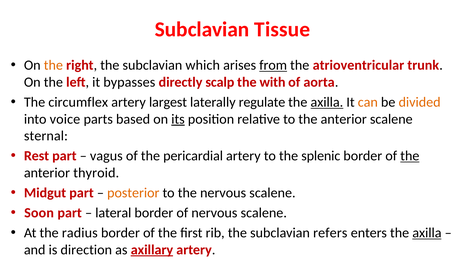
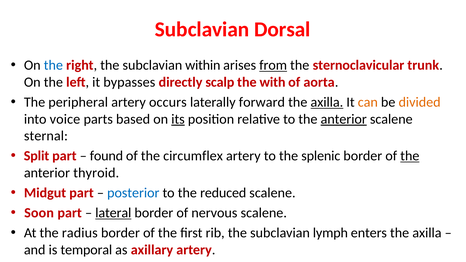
Tissue: Tissue -> Dorsal (282, 30)
the colour: orange -> blue (53, 65)
which: which -> within (203, 65)
atrioventricular: atrioventricular -> sternoclavicular (359, 65)
circumflex: circumflex -> peripheral (78, 102)
largest: largest -> occurs (168, 102)
regulate: regulate -> forward (262, 102)
anterior underline: none -> present (344, 119)
Rest: Rest -> Split (37, 156)
vagus: vagus -> found (106, 156)
pericardial: pericardial -> circumflex (193, 156)
posterior colour: orange -> blue (133, 193)
the nervous: nervous -> reduced (223, 193)
lateral underline: none -> present (113, 213)
refers: refers -> lymph (330, 233)
axilla underline: present -> none (427, 233)
direction: direction -> temporal (86, 250)
axillary underline: present -> none (152, 250)
